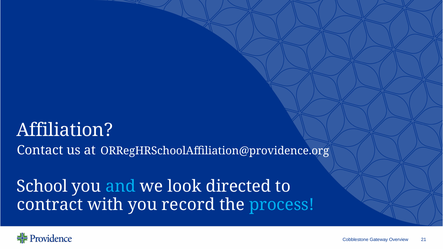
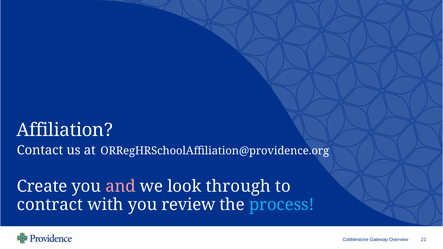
School: School -> Create (42, 186)
and colour: light blue -> pink (121, 186)
directed: directed -> through (238, 186)
record: record -> review (188, 205)
